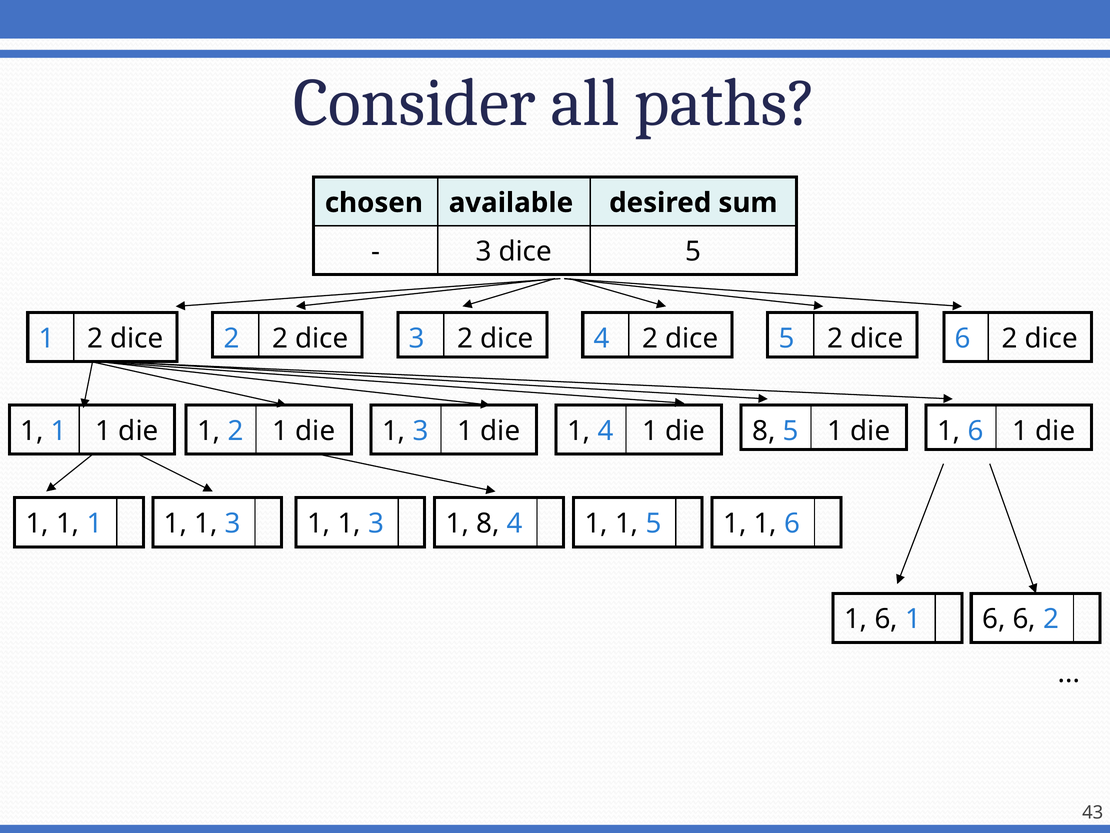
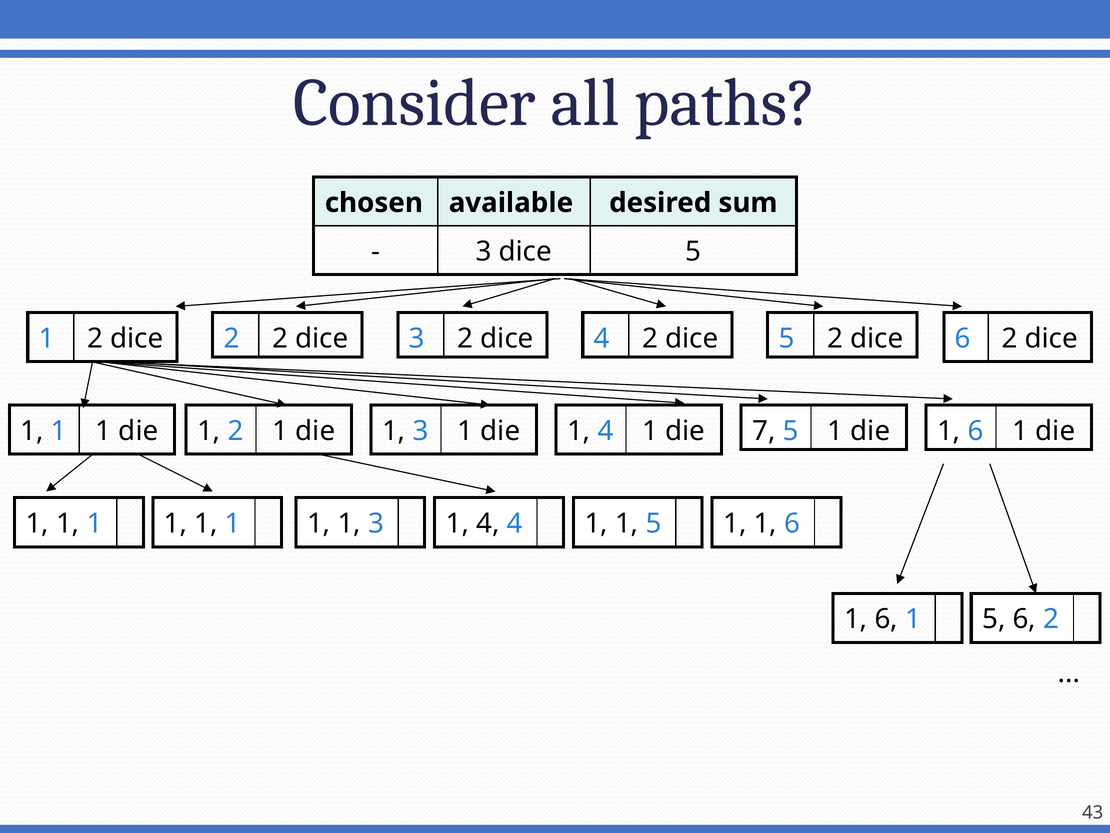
8: 8 -> 7 (764, 431)
3: 3 -> 1 (233, 523)
3 1 8: 8 -> 4 (488, 523)
6: 6 -> 5 (994, 619)
